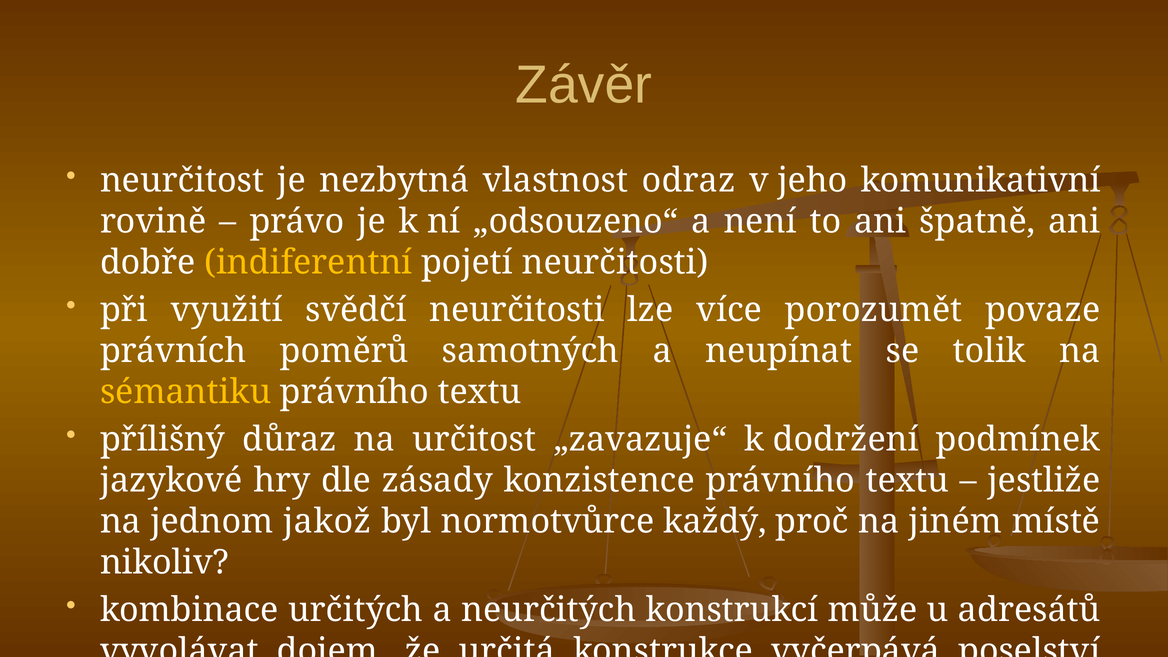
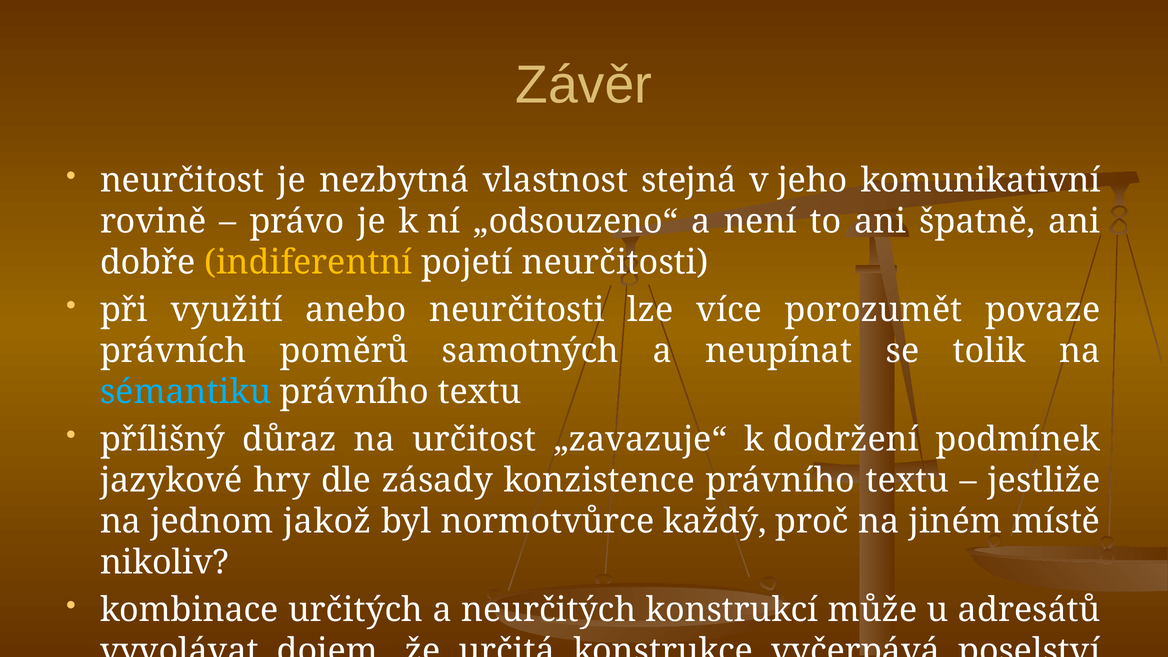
odraz: odraz -> stejná (689, 181)
svědčí: svědčí -> anebo (356, 310)
sémantiku colour: yellow -> light blue (186, 392)
